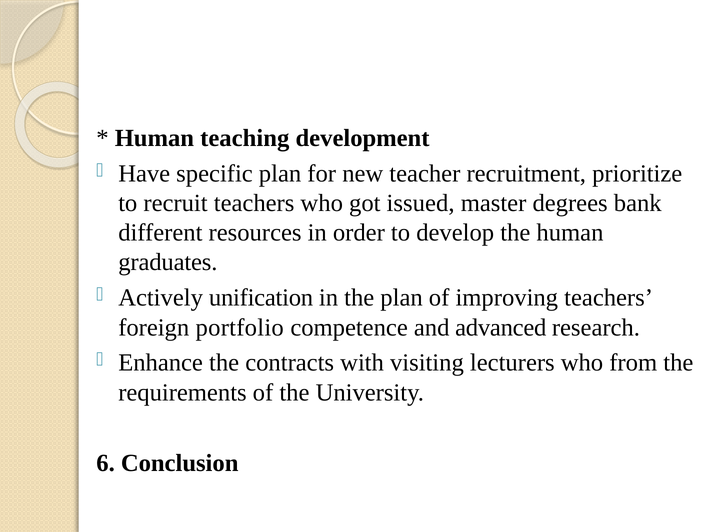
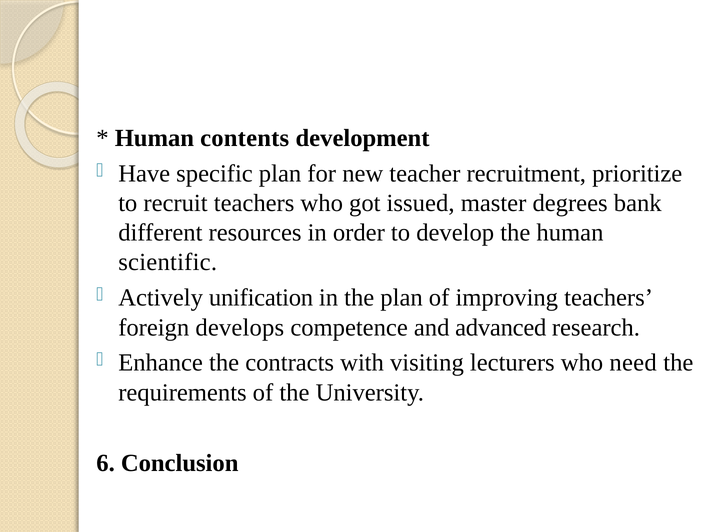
teaching: teaching -> contents (245, 138)
graduates: graduates -> scientific (168, 263)
portfolio: portfolio -> develops (240, 328)
from: from -> need (633, 363)
